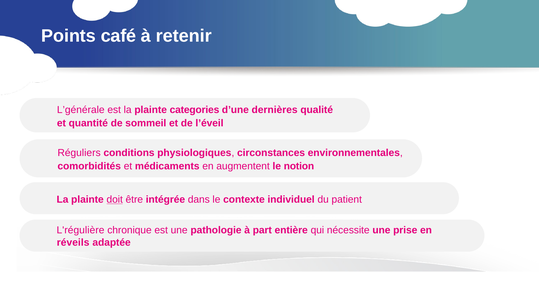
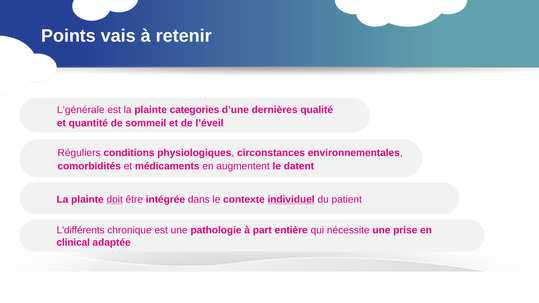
café: café -> vais (118, 36)
notion: notion -> datent (299, 166)
individuel underline: none -> present (291, 200)
L'régulière: L'régulière -> L'différents (81, 230)
réveils: réveils -> clinical (73, 243)
